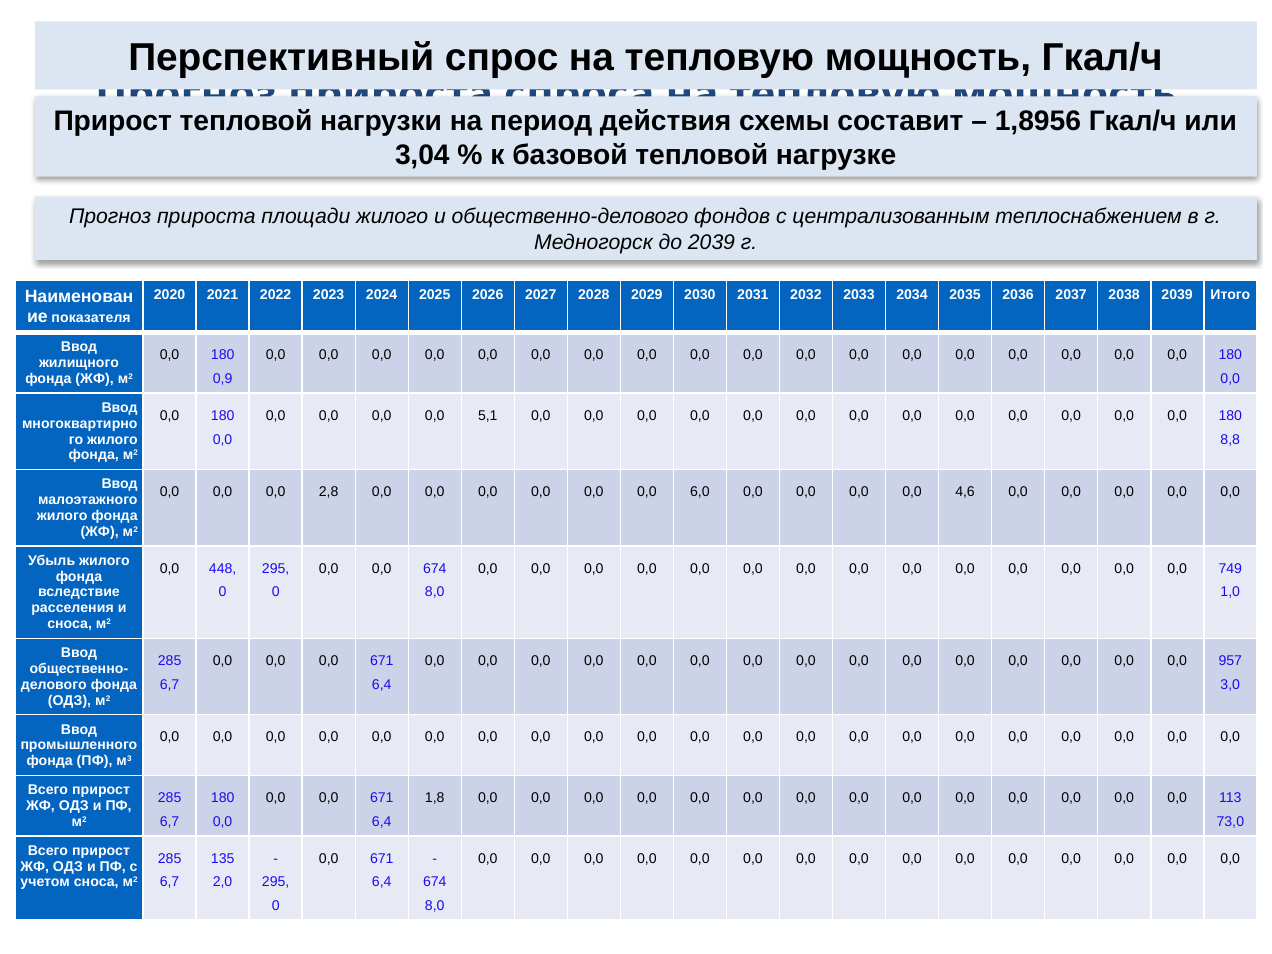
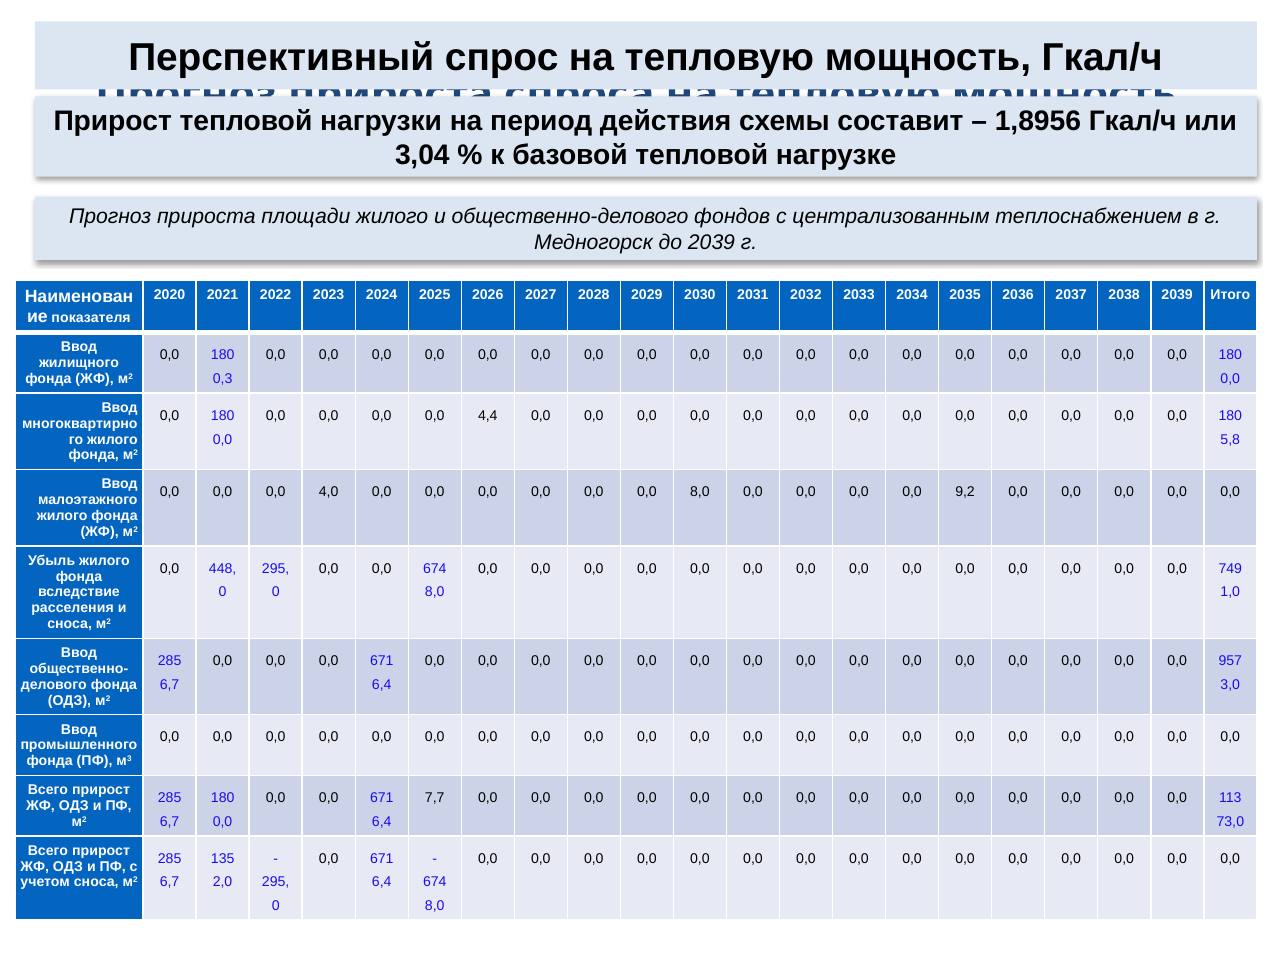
0,9: 0,9 -> 0,3 (223, 379)
5,1: 5,1 -> 4,4 (488, 416)
8,8: 8,8 -> 5,8 (1230, 439)
2,8: 2,8 -> 4,0 (329, 492)
0,0 6,0: 6,0 -> 8,0 (700, 492)
4,6: 4,6 -> 9,2 (965, 492)
1,8: 1,8 -> 7,7 (435, 798)
